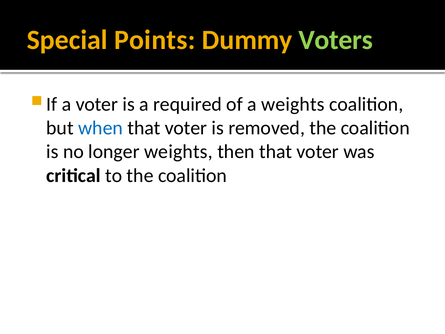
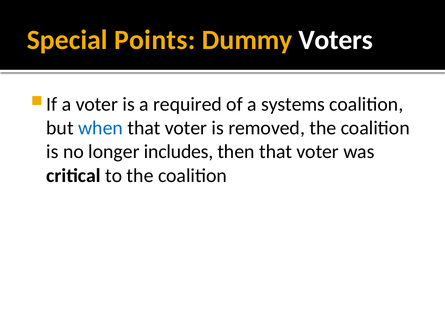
Voters colour: light green -> white (336, 40)
a weights: weights -> systems (293, 104)
longer weights: weights -> includes (179, 152)
